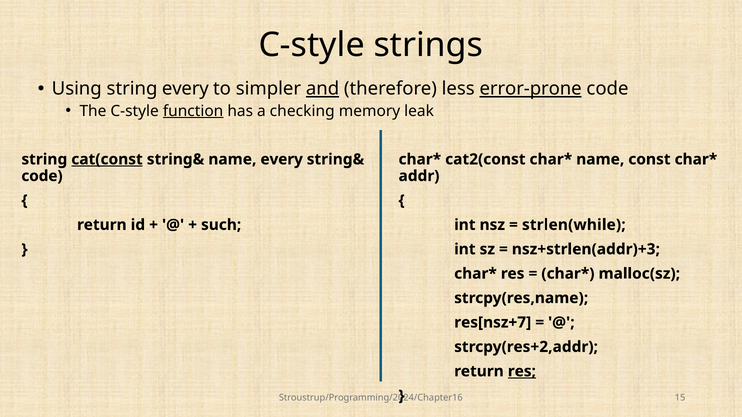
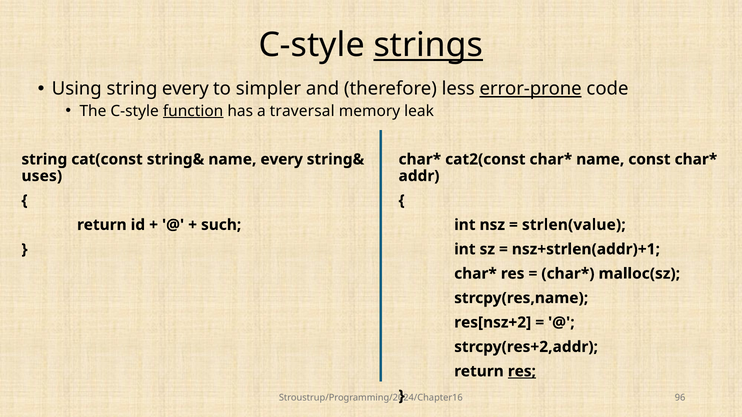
strings underline: none -> present (428, 45)
and underline: present -> none (323, 89)
checking: checking -> traversal (302, 111)
cat(const underline: present -> none (107, 159)
code: code -> uses (42, 176)
strlen(while: strlen(while -> strlen(value (574, 225)
nsz+strlen(addr)+3: nsz+strlen(addr)+3 -> nsz+strlen(addr)+1 (586, 249)
res[nsz+7: res[nsz+7 -> res[nsz+2 (493, 323)
15: 15 -> 96 (680, 398)
